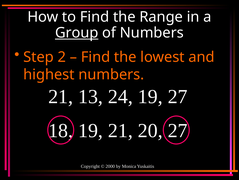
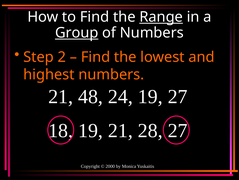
Range underline: none -> present (161, 17)
13: 13 -> 48 (91, 96)
20: 20 -> 28 (150, 130)
